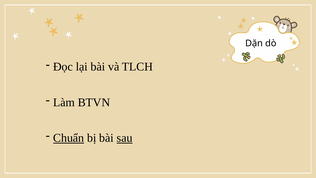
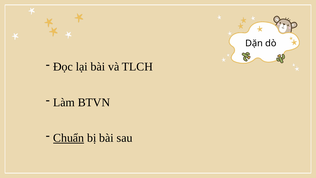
sau underline: present -> none (125, 138)
